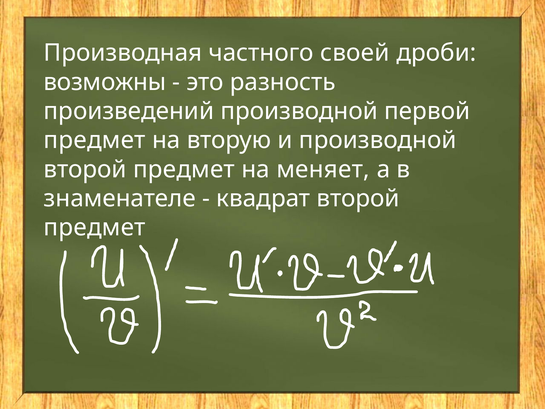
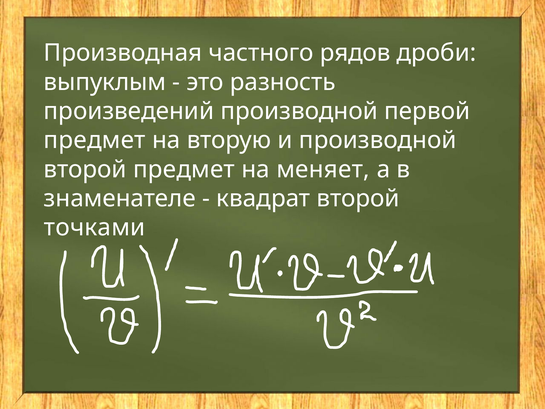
своей: своей -> рядов (355, 53)
возможны: возможны -> выпуклым (105, 82)
предмет: предмет -> точками (95, 227)
